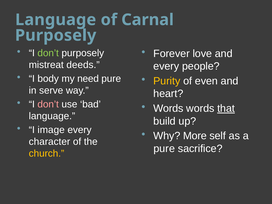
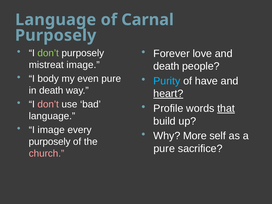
mistreat deeds: deeds -> image (83, 65)
every: every -> death (166, 66)
need: need -> even (88, 79)
Purity colour: yellow -> light blue (167, 81)
even: even -> have (206, 81)
in serve: serve -> death (51, 90)
heart underline: none -> present (168, 94)
Words: Words -> Profile (168, 108)
character: character -> purposely (50, 142)
church colour: yellow -> pink (47, 153)
